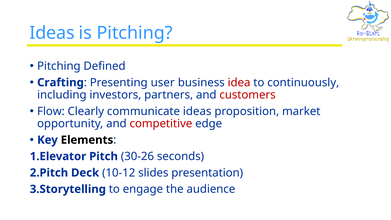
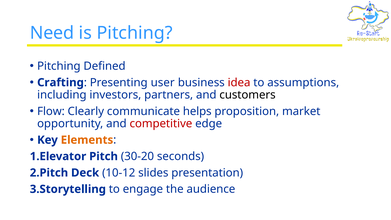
Ideas: Ideas -> Need (52, 33)
continuously: continuously -> assumptions (303, 83)
customers colour: red -> black (248, 95)
communicate ideas: ideas -> helps (197, 111)
Elements colour: black -> orange (87, 140)
30-26: 30-26 -> 30-20 (137, 156)
